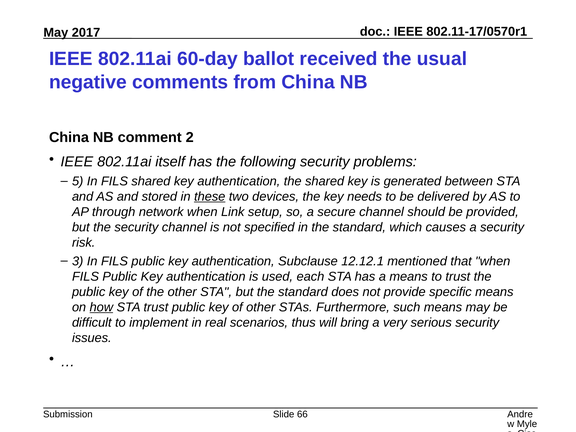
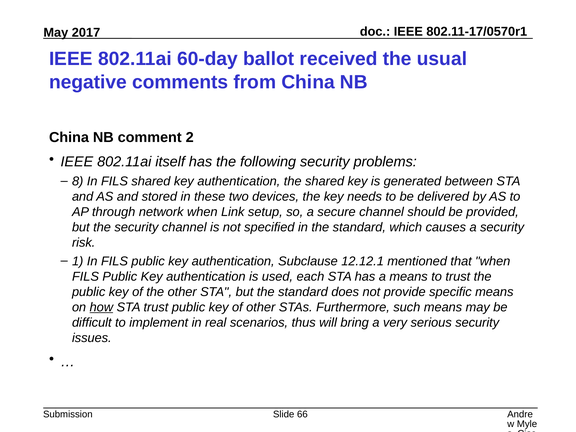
5: 5 -> 8 (78, 181)
these underline: present -> none (210, 197)
3: 3 -> 1 (78, 261)
